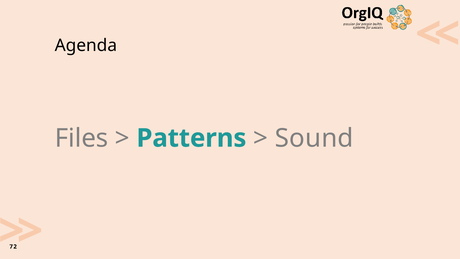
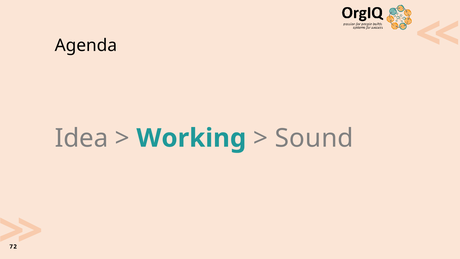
Files: Files -> Idea (82, 138)
Patterns: Patterns -> Working (191, 138)
